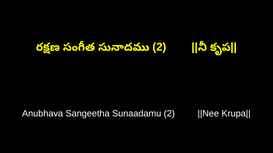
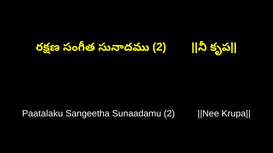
Anubhava: Anubhava -> Paatalaku (43, 114)
